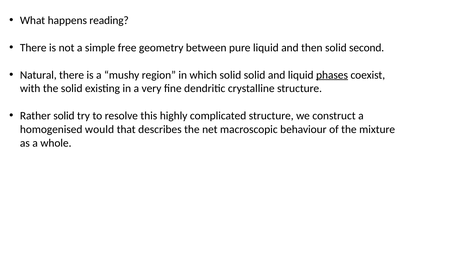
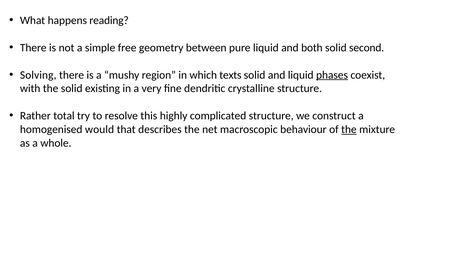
then: then -> both (312, 48)
Natural: Natural -> Solving (38, 75)
which solid: solid -> texts (230, 75)
Rather solid: solid -> total (64, 116)
the underline: none -> present (349, 130)
